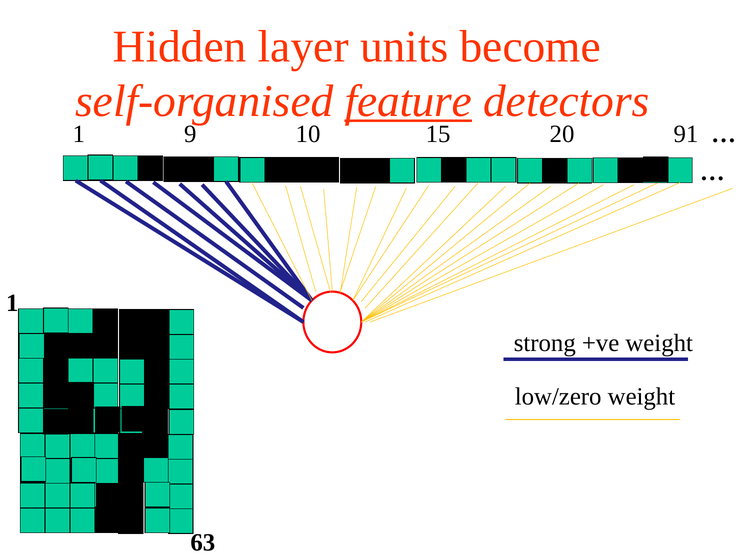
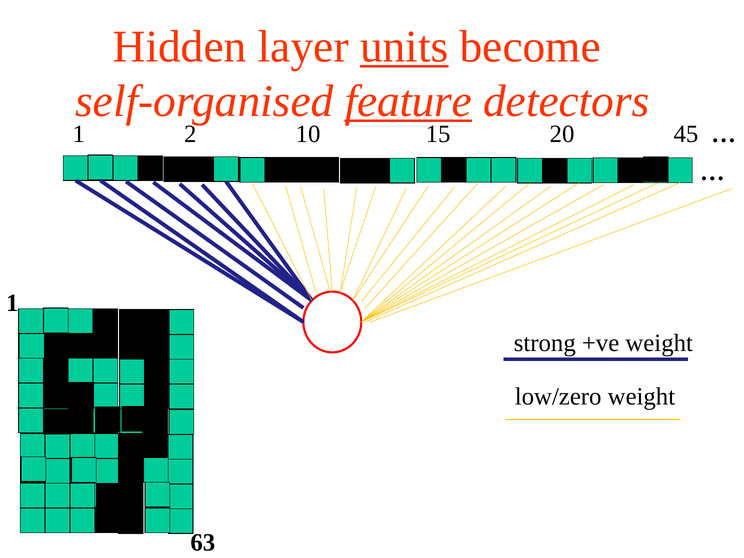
units underline: none -> present (404, 47)
9: 9 -> 2 (190, 134)
91: 91 -> 45 (686, 134)
